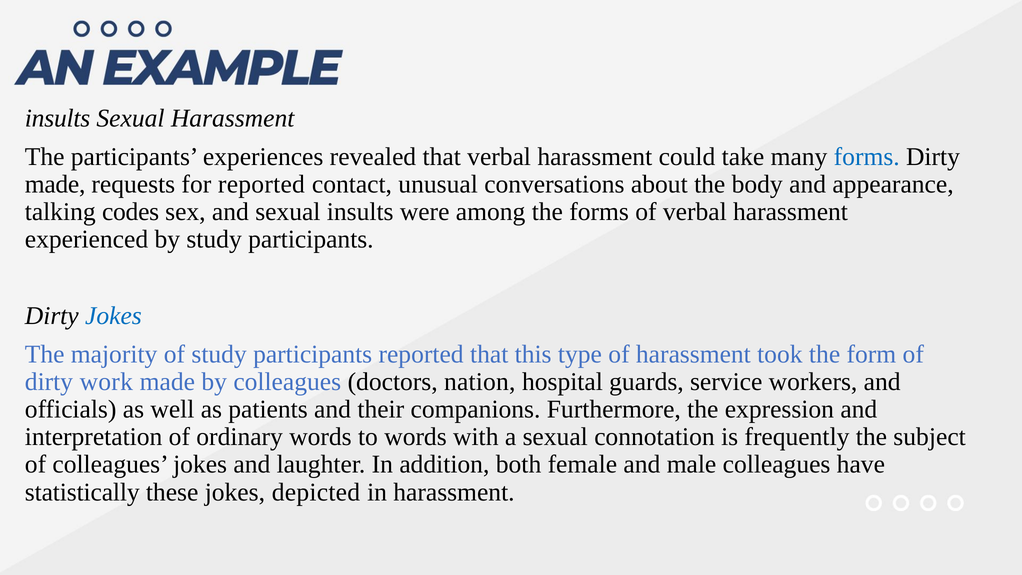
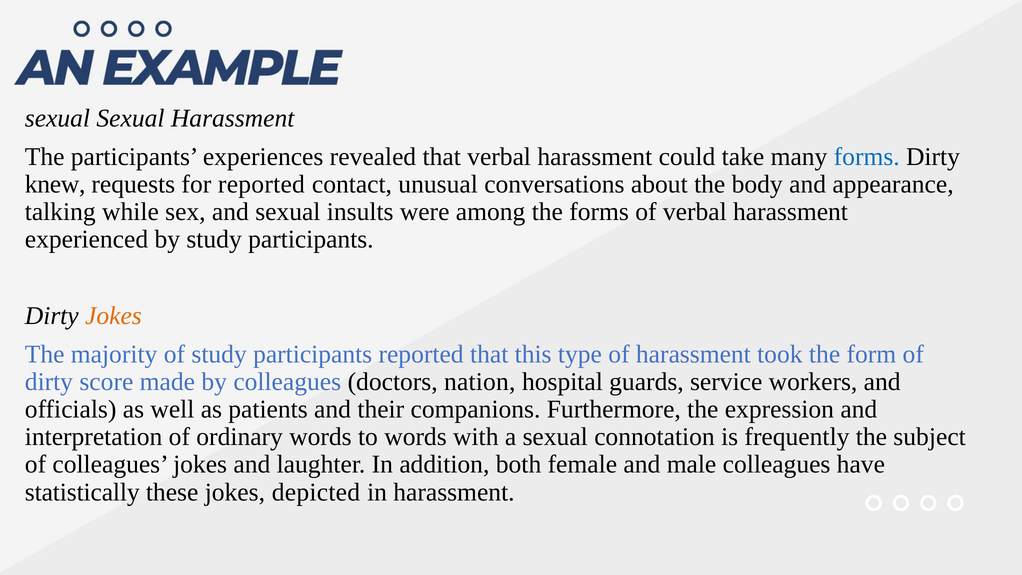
insults: insults -> sexual (57, 118)
made: made -> knew (55, 184)
codes: codes -> while (130, 212)
Jokes colour: blue -> orange (113, 316)
work: work -> score (106, 382)
